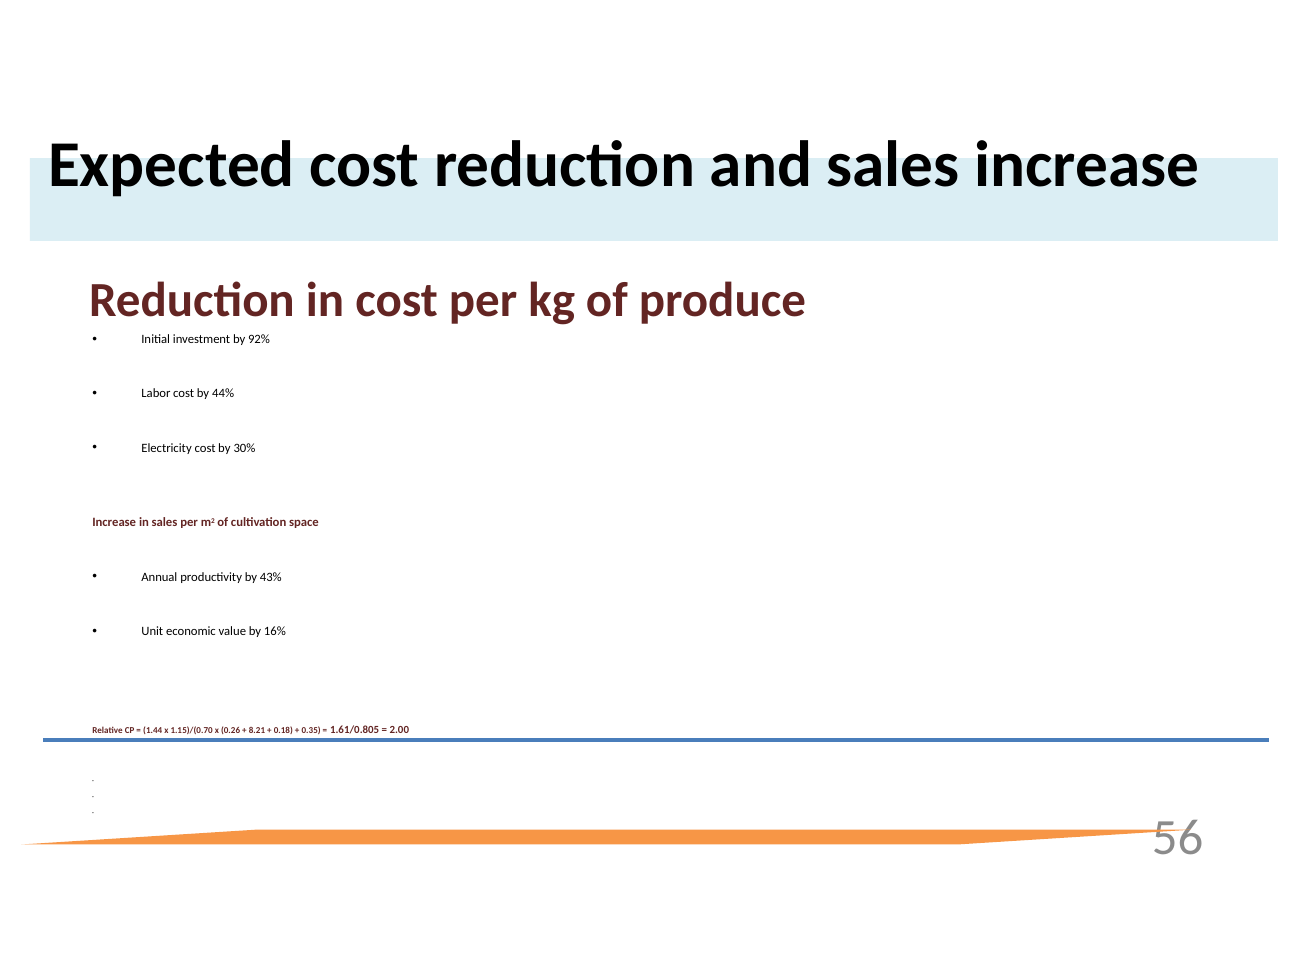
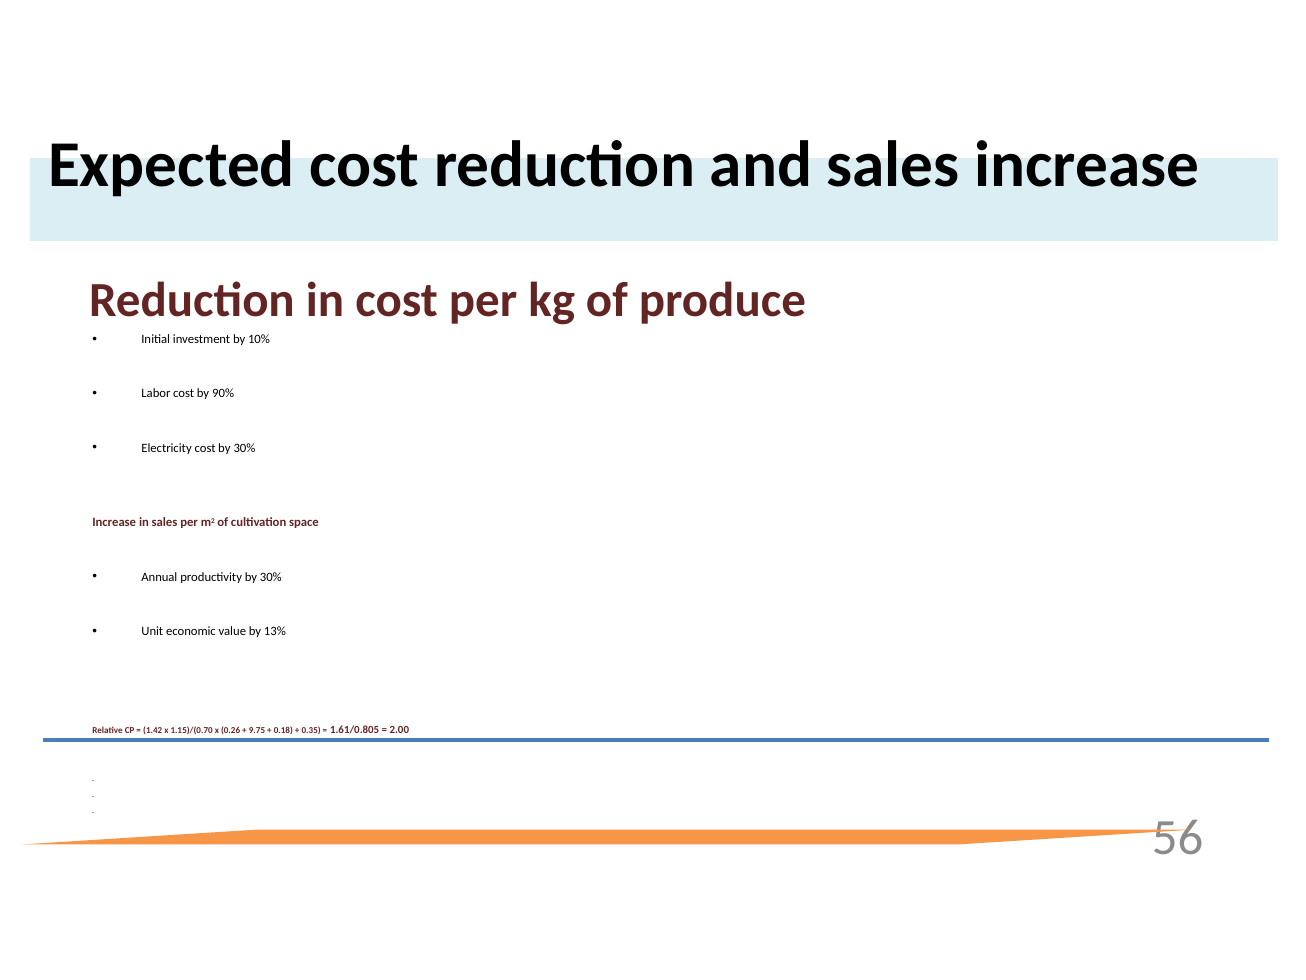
92%: 92% -> 10% (259, 339)
44%: 44% -> 90% (223, 394)
productivity by 43%: 43% -> 30% (271, 577)
16%: 16% -> 13% (275, 631)
1.44: 1.44 -> 1.42 (153, 730)
8.21: 8.21 -> 9.75 (257, 730)
